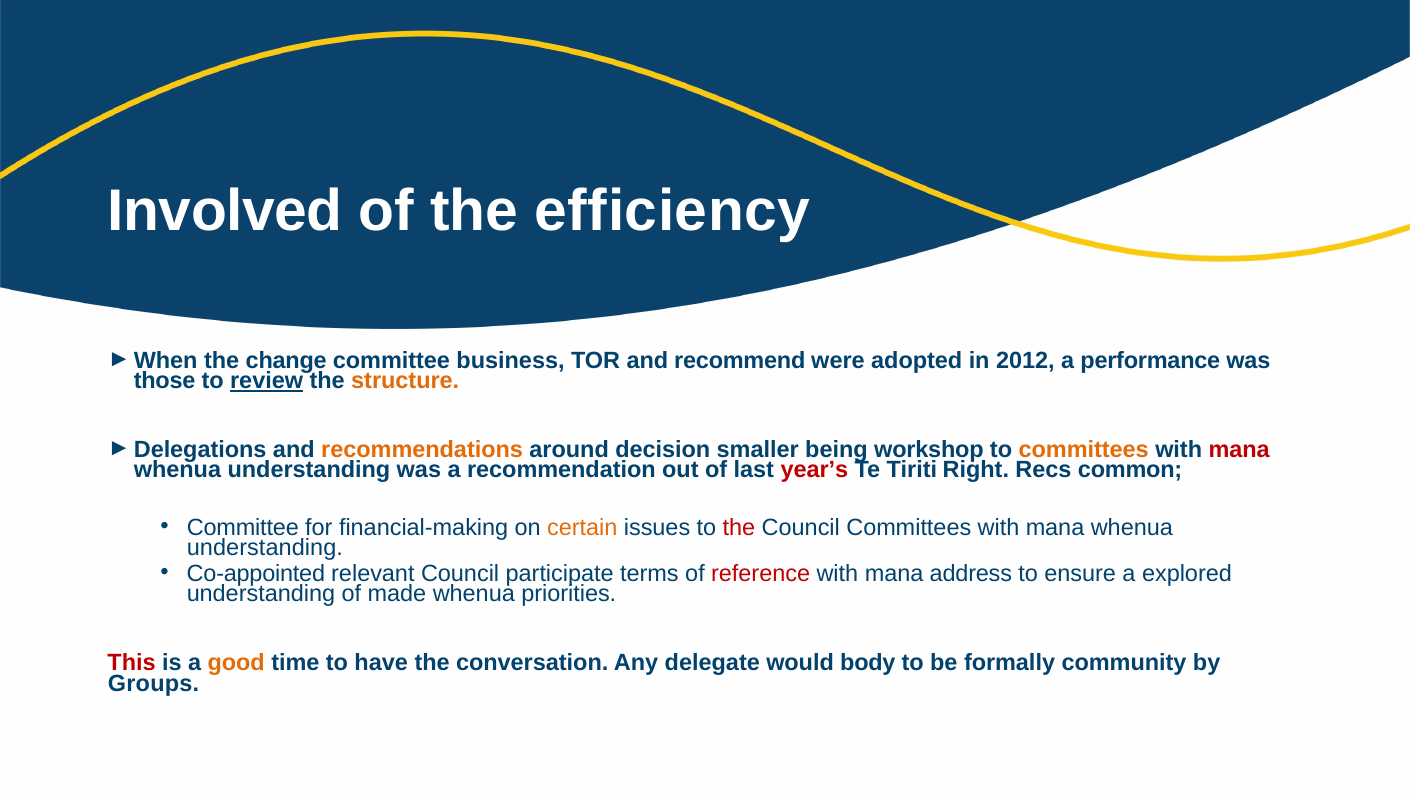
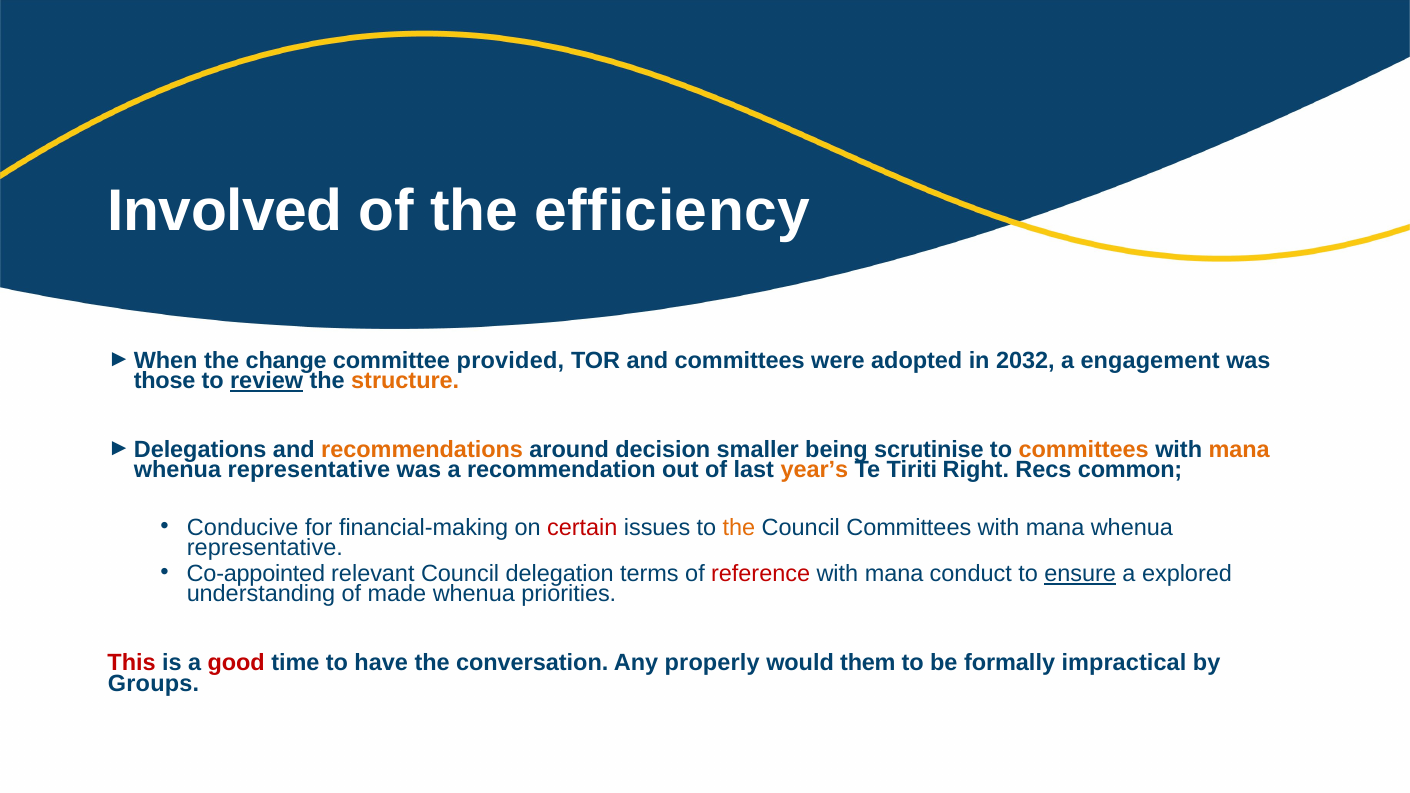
business: business -> provided (510, 361)
and recommend: recommend -> committees (740, 361)
2012: 2012 -> 2032 (1025, 361)
performance: performance -> engagement (1150, 361)
workshop: workshop -> scrutinise (929, 450)
mana colour: red -> orange (1239, 450)
understanding: understanding -> representative (309, 470)
year’s colour: red -> orange (814, 470)
Committee: Committee -> Conducive (243, 527)
certain colour: orange -> red (582, 527)
the colour: red -> orange (739, 527)
understanding: understanding -> representative (265, 548)
participate: participate -> delegation (560, 574)
address: address -> conduct (971, 574)
ensure underline: none -> present (1080, 574)
good colour: orange -> red (236, 663)
delegate: delegate -> properly (712, 663)
body: body -> them (868, 663)
community: community -> impractical (1124, 663)
